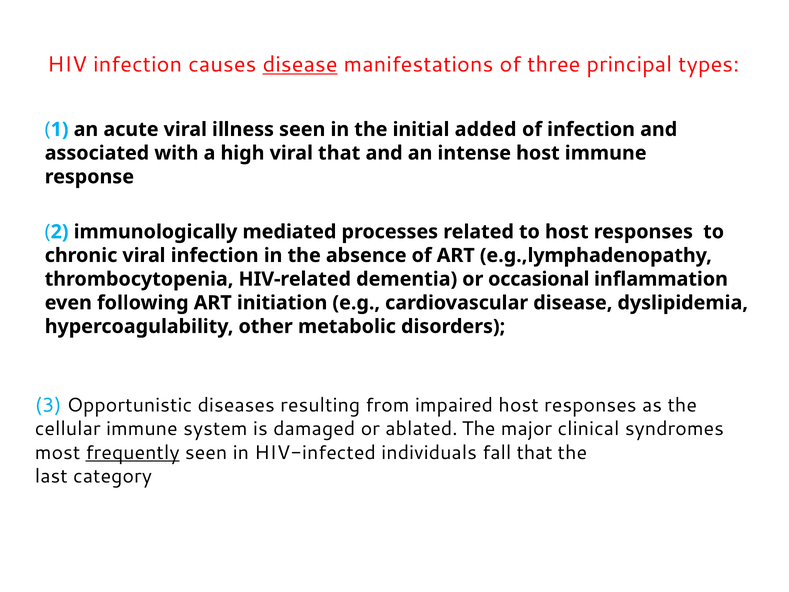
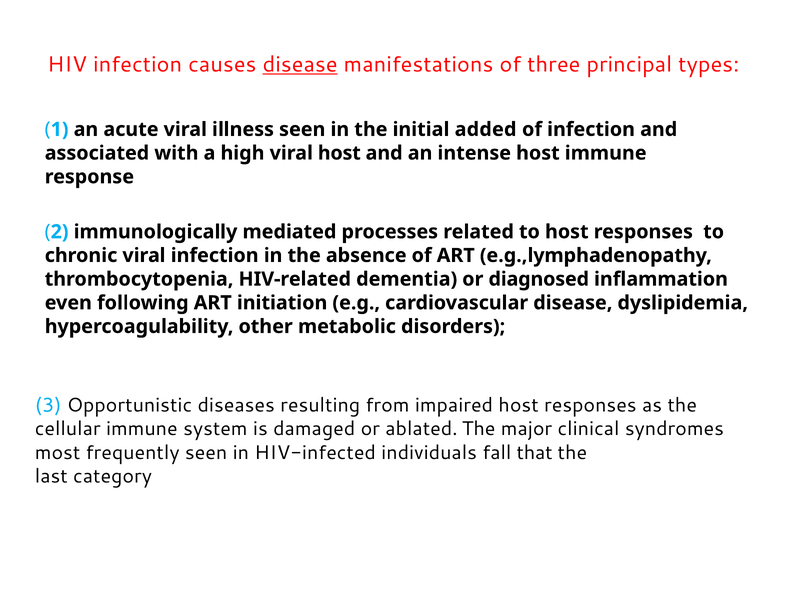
viral that: that -> host (339, 153)
occasional: occasional -> diagnosed (539, 279)
frequently underline: present -> none (133, 452)
